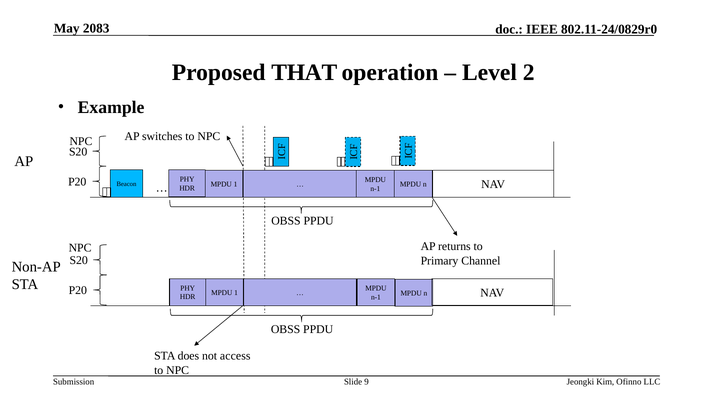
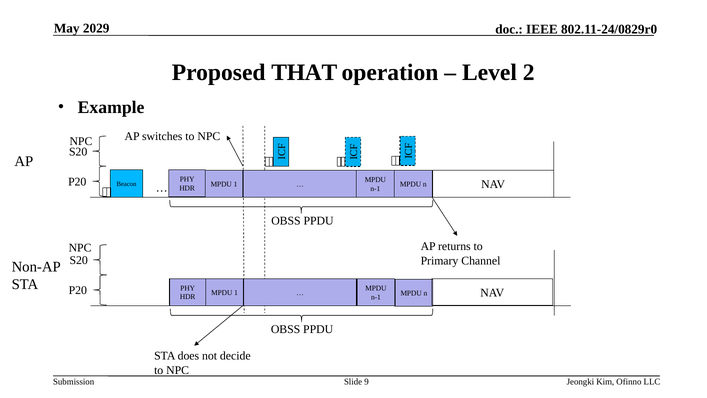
2083: 2083 -> 2029 (96, 28)
access: access -> decide (235, 356)
